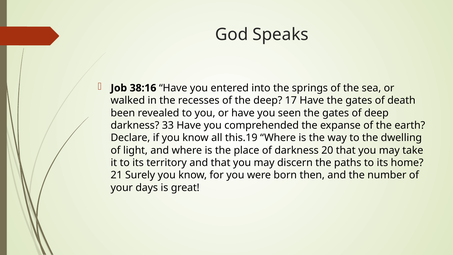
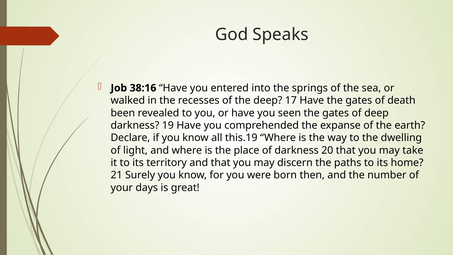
33: 33 -> 19 (168, 125)
